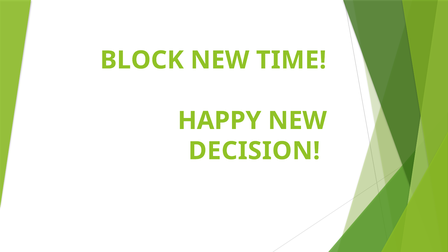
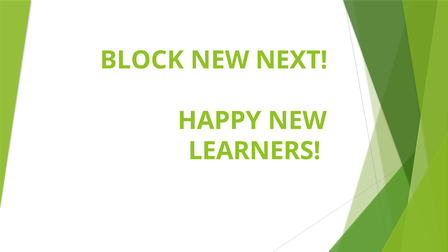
TIME: TIME -> NEXT (291, 60)
DECISION: DECISION -> LEARNERS (254, 151)
